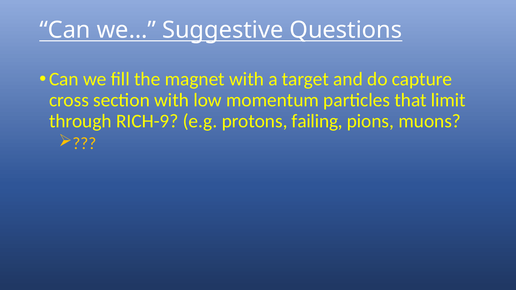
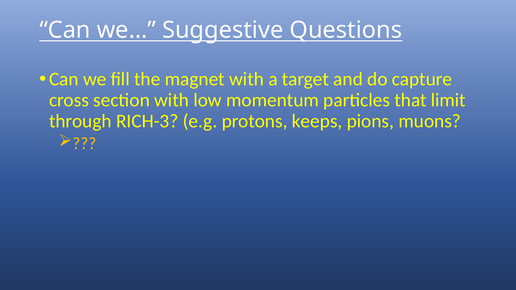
RICH-9: RICH-9 -> RICH-3 (147, 121)
failing: failing -> keeps (317, 121)
